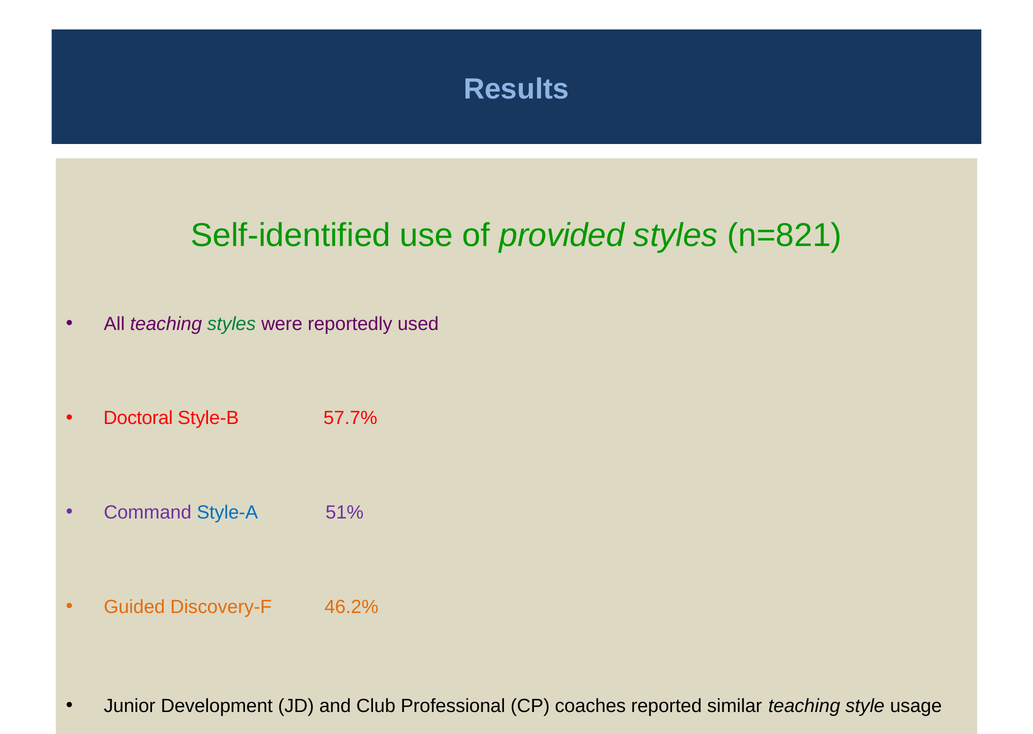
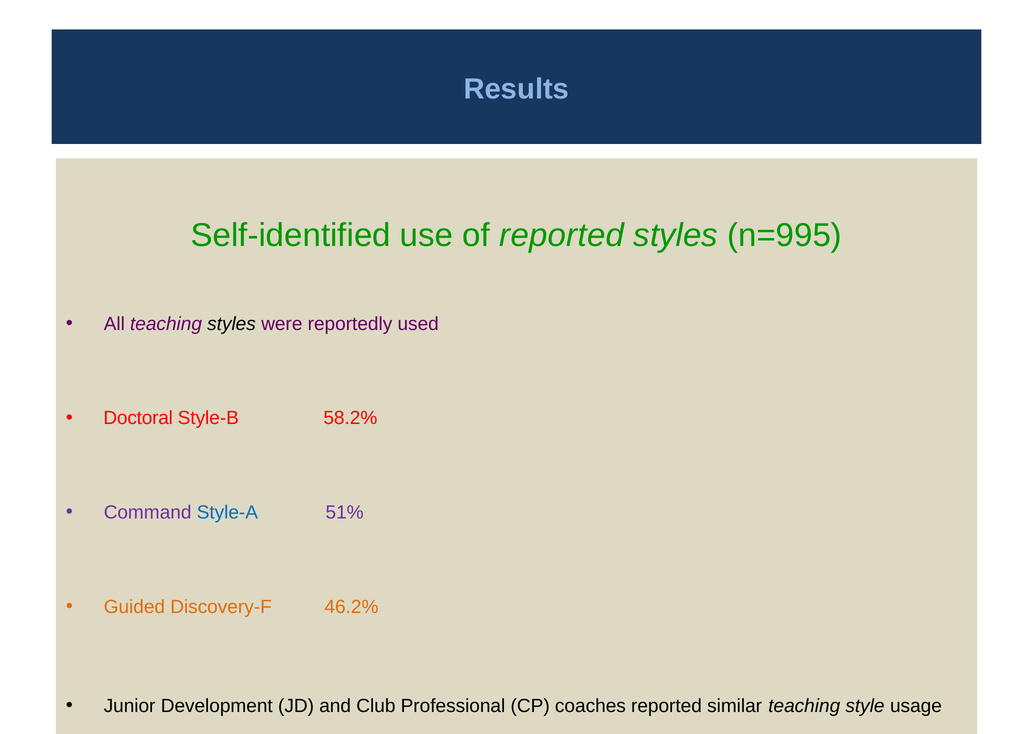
of provided: provided -> reported (562, 235)
n=821: n=821 -> n=995 (785, 235)
styles colour: green -> black (232, 324)
57.7%: 57.7% -> 58.2% (350, 418)
